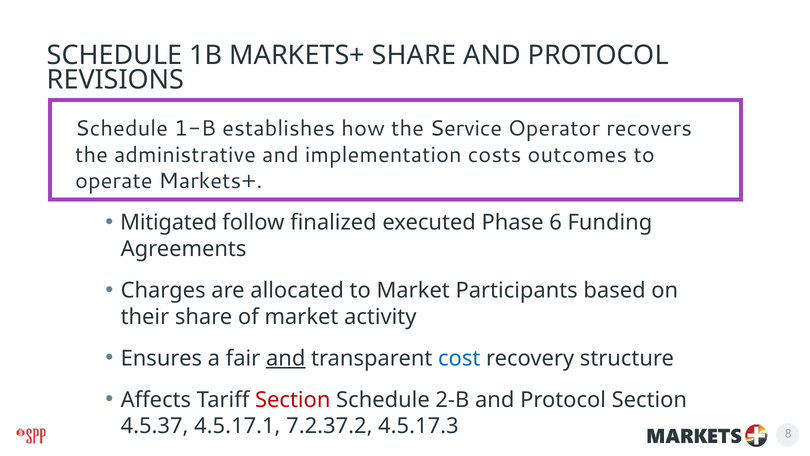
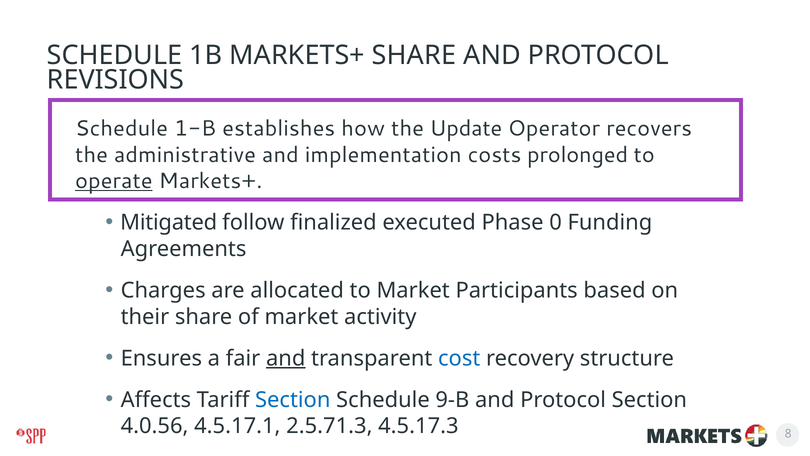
Service: Service -> Update (466, 128)
outcomes: outcomes -> prolonged (578, 155)
operate underline: none -> present (114, 181)
6: 6 -> 0 (556, 222)
Section colour: red -> blue (293, 400)
2-B: 2-B -> 9-B (452, 400)
4.5.37: 4.5.37 -> 4.0.56 (155, 426)
7.2.37.2: 7.2.37.2 -> 2.5.71.3 (329, 426)
